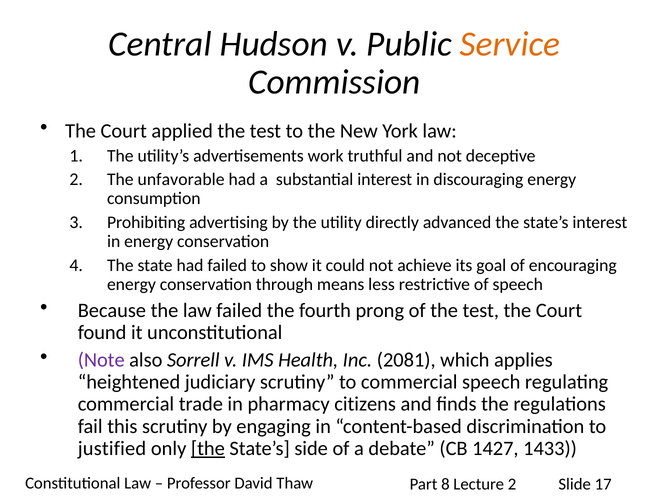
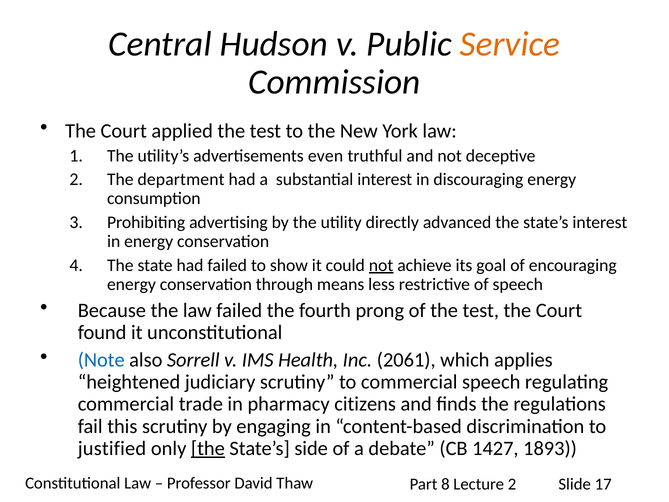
work: work -> even (326, 156)
unfavorable: unfavorable -> department (181, 179)
not underline: none -> present (381, 265)
Note colour: purple -> blue (101, 360)
2081: 2081 -> 2061 (406, 360)
1433: 1433 -> 1893 (550, 448)
